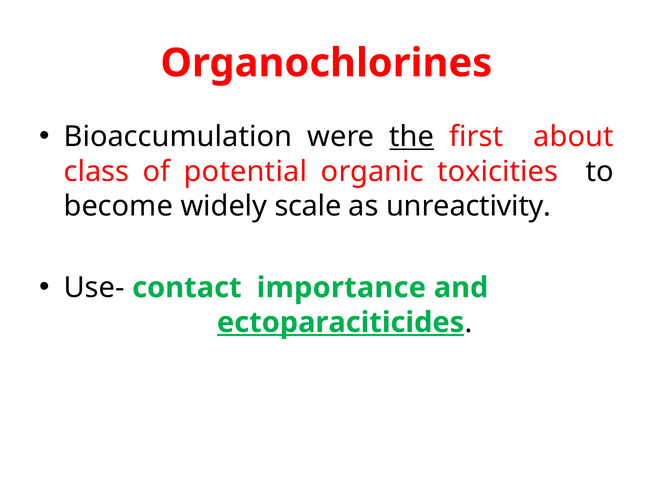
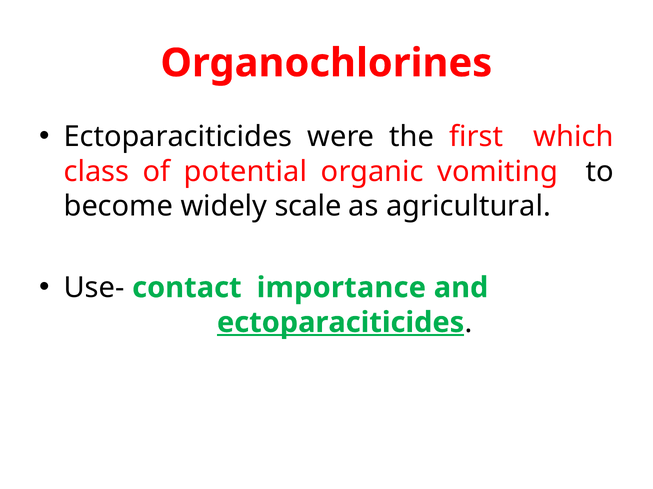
Bioaccumulation: Bioaccumulation -> Ectoparaciticides (178, 137)
the underline: present -> none (412, 137)
about: about -> which (573, 137)
toxicities: toxicities -> vomiting (498, 172)
unreactivity: unreactivity -> agricultural (469, 207)
